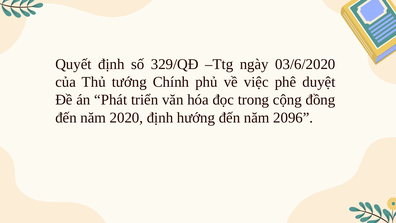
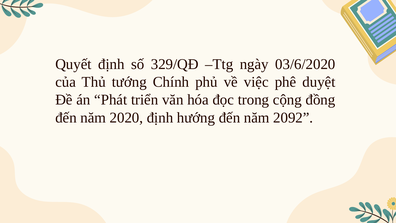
2096: 2096 -> 2092 (293, 118)
